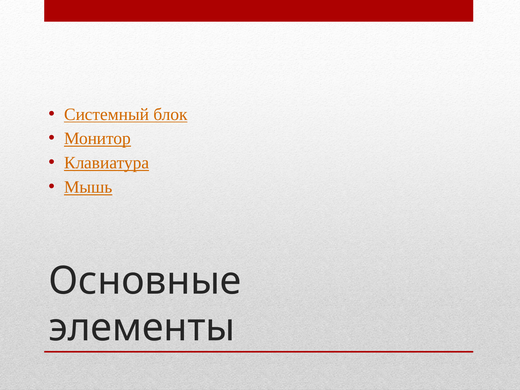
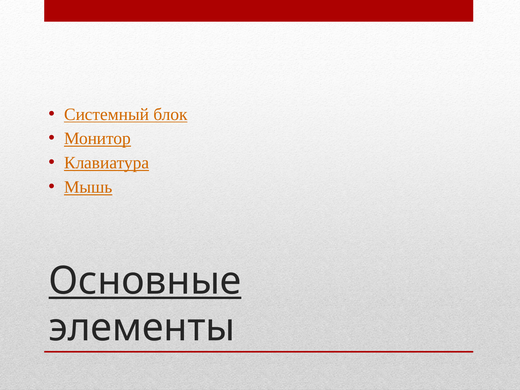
Основные underline: none -> present (145, 281)
